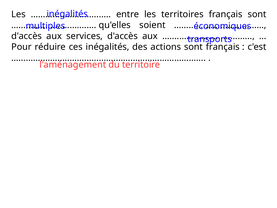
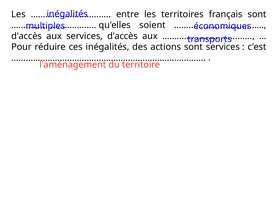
sont français: français -> services (223, 47)
